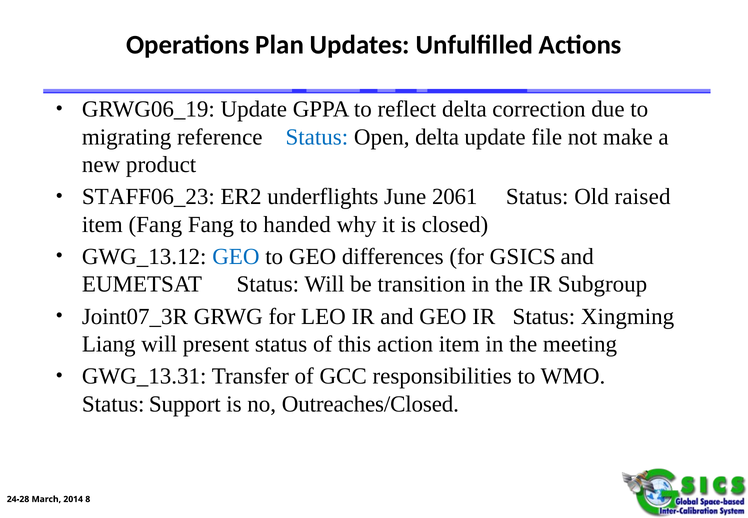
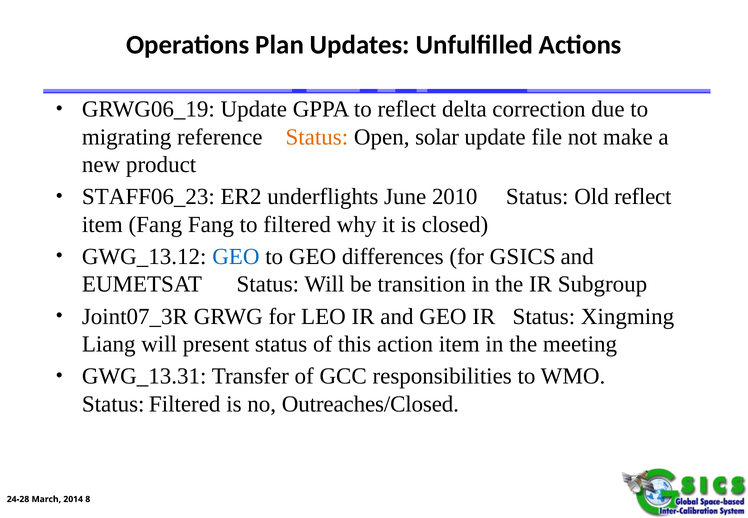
Status colour: blue -> orange (317, 137)
Open delta: delta -> solar (437, 137)
2061: 2061 -> 2010 (455, 197)
Old raised: raised -> reflect (643, 197)
to handed: handed -> filtered (297, 224)
Status Support: Support -> Filtered (185, 404)
